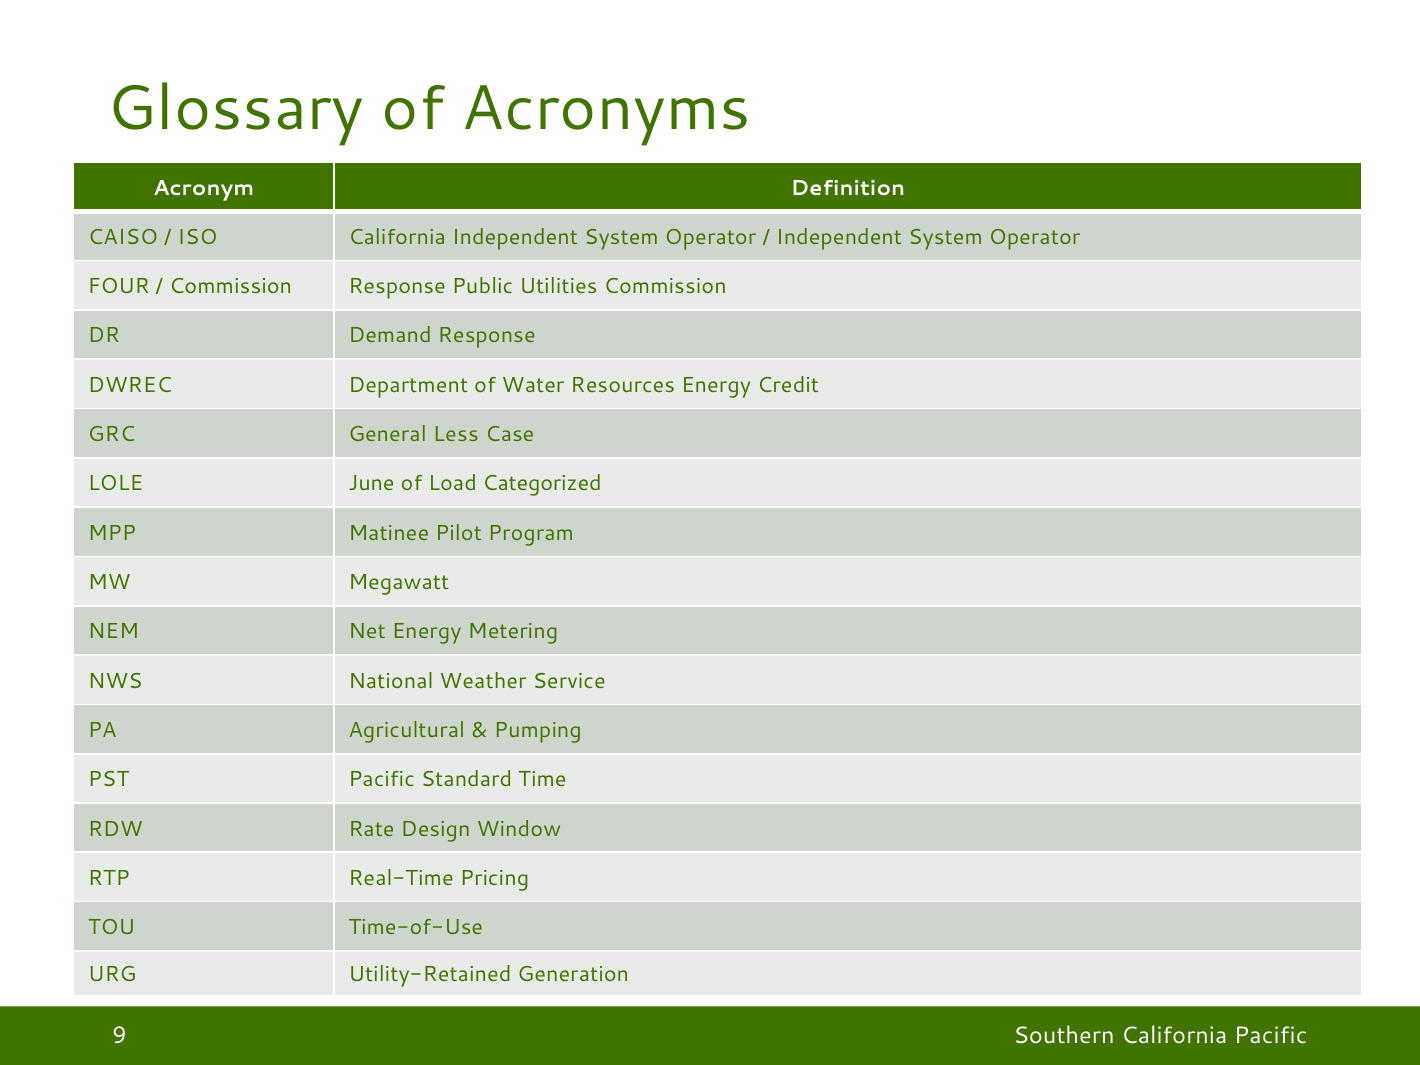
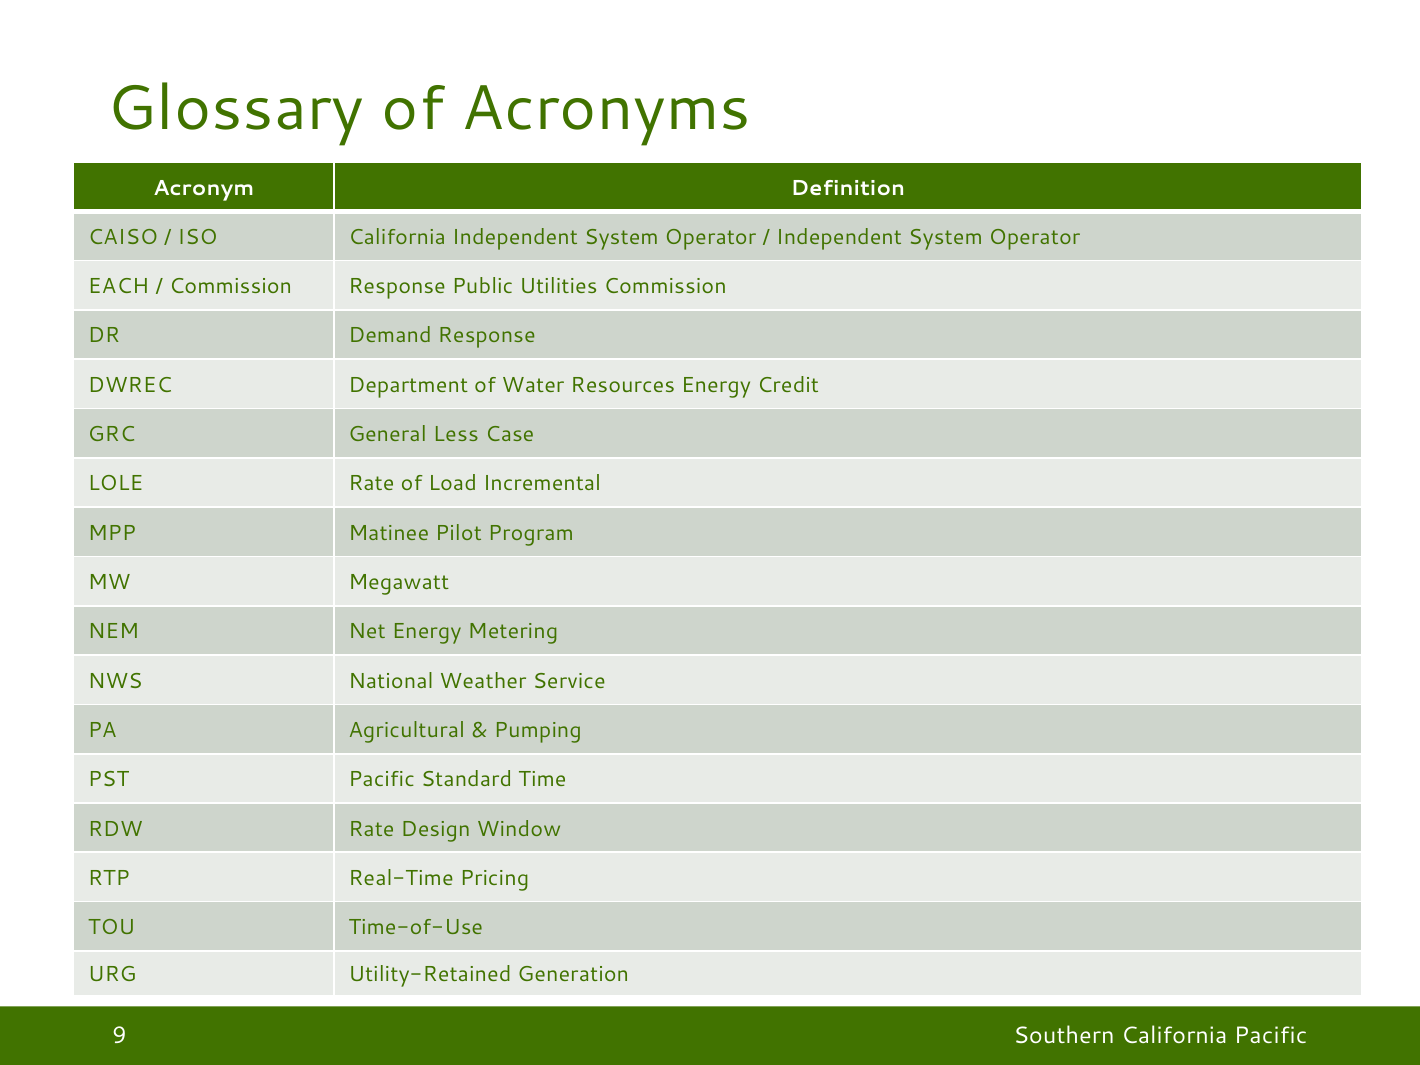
FOUR: FOUR -> EACH (119, 287)
LOLE June: June -> Rate (371, 484)
Categorized: Categorized -> Incremental (542, 484)
